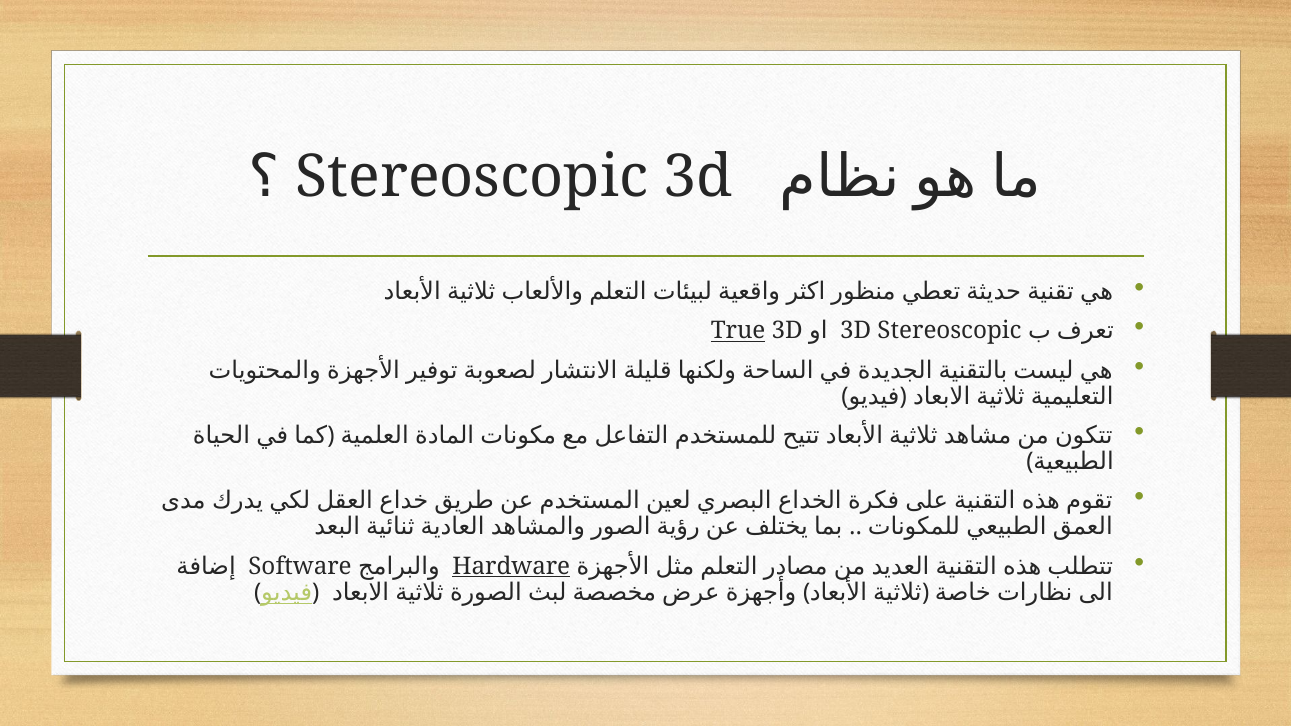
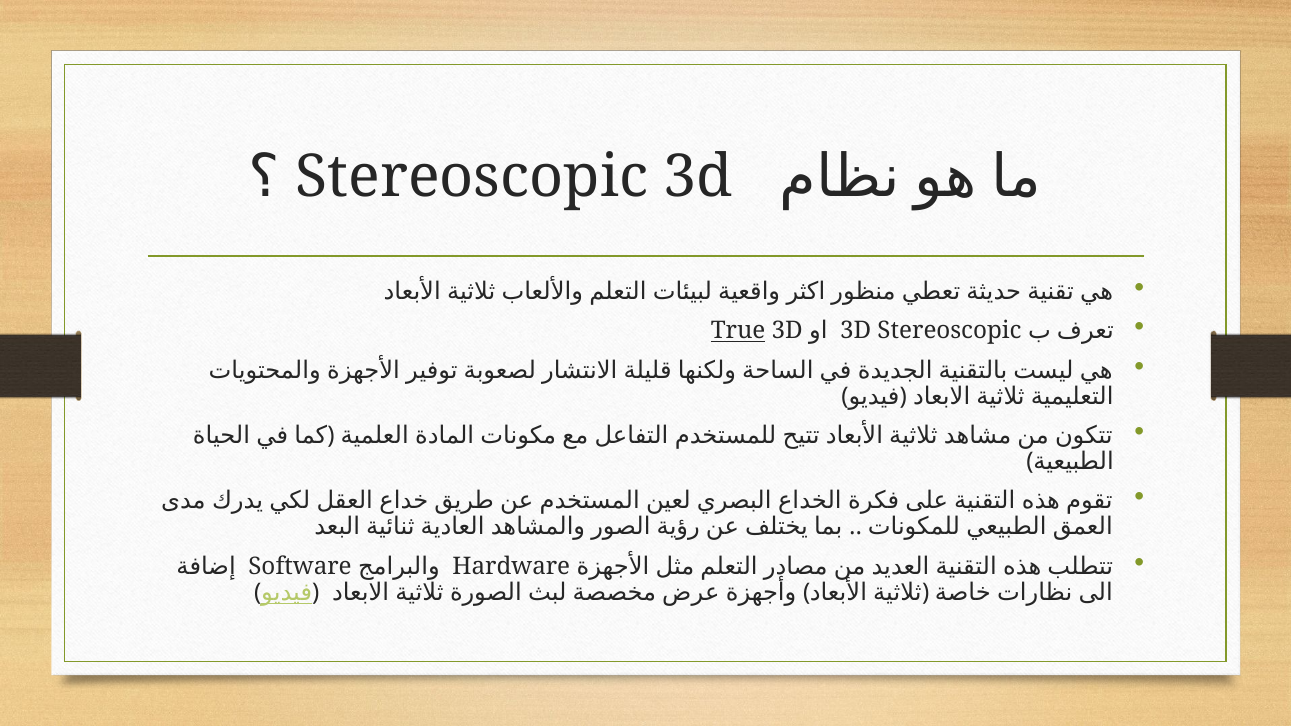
Hardware underline: present -> none (511, 566)
